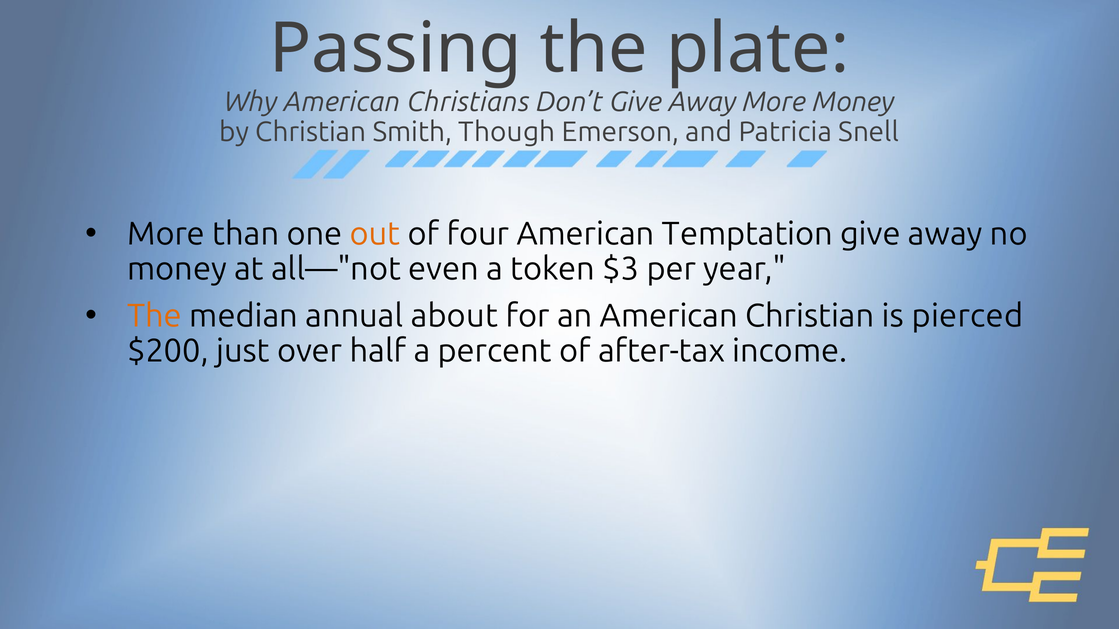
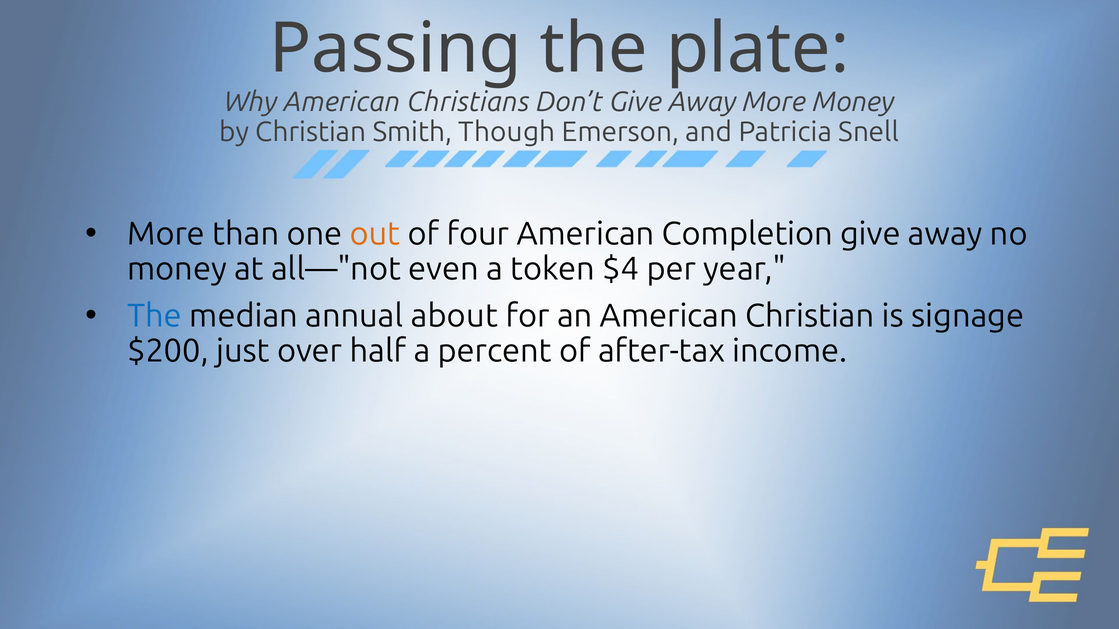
Temptation: Temptation -> Completion (747, 234)
$3: $3 -> $4 (621, 269)
The colour: orange -> blue (155, 316)
pierced: pierced -> signage (968, 316)
